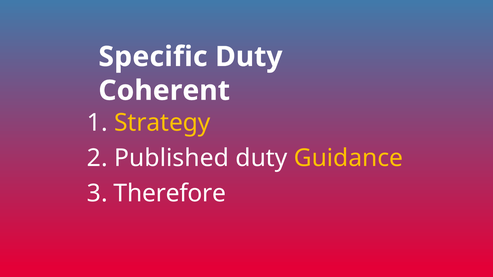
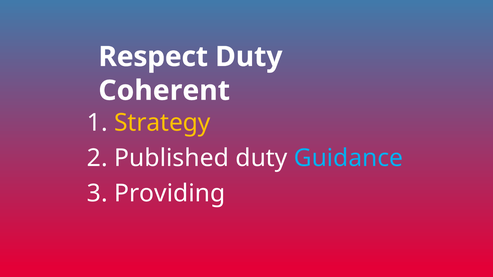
Specific: Specific -> Respect (153, 57)
Guidance colour: yellow -> light blue (348, 158)
Therefore: Therefore -> Providing (170, 193)
